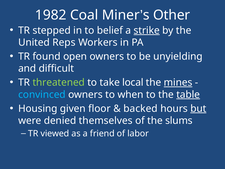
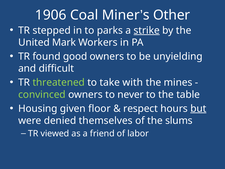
1982: 1982 -> 1906 (51, 15)
belief: belief -> parks (110, 30)
Reps: Reps -> Mark (64, 42)
open: open -> good (75, 56)
local: local -> with (133, 82)
mines underline: present -> none (178, 82)
convinced colour: light blue -> light green (42, 94)
when: when -> never (131, 94)
table underline: present -> none (188, 94)
backed: backed -> respect (141, 108)
